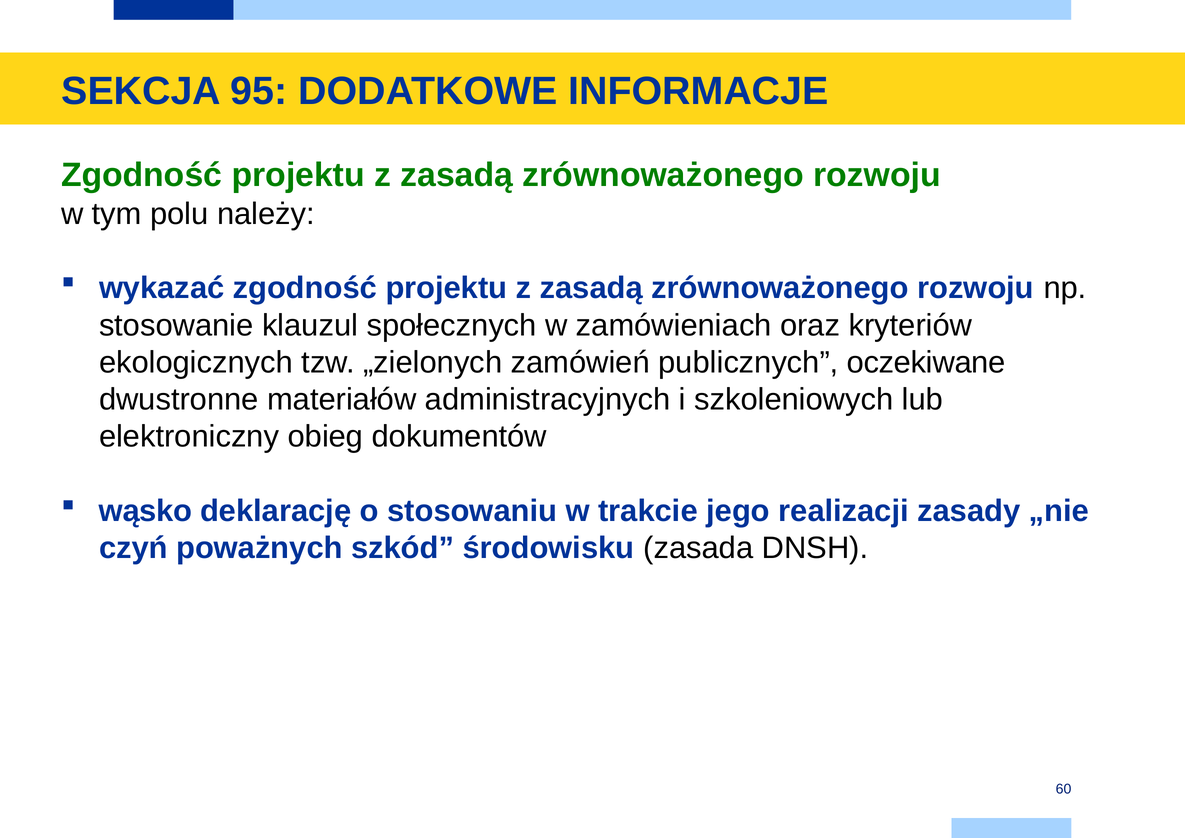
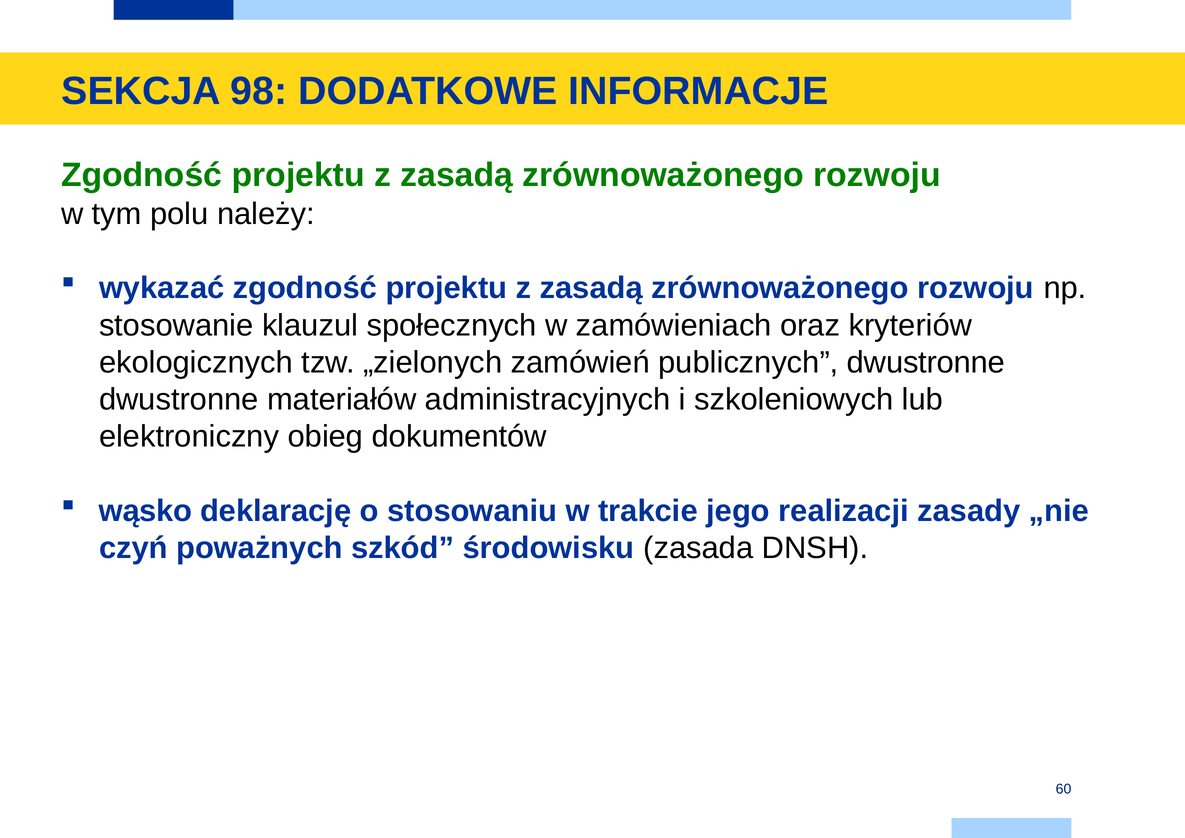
95: 95 -> 98 (259, 91)
publicznych oczekiwane: oczekiwane -> dwustronne (926, 362)
